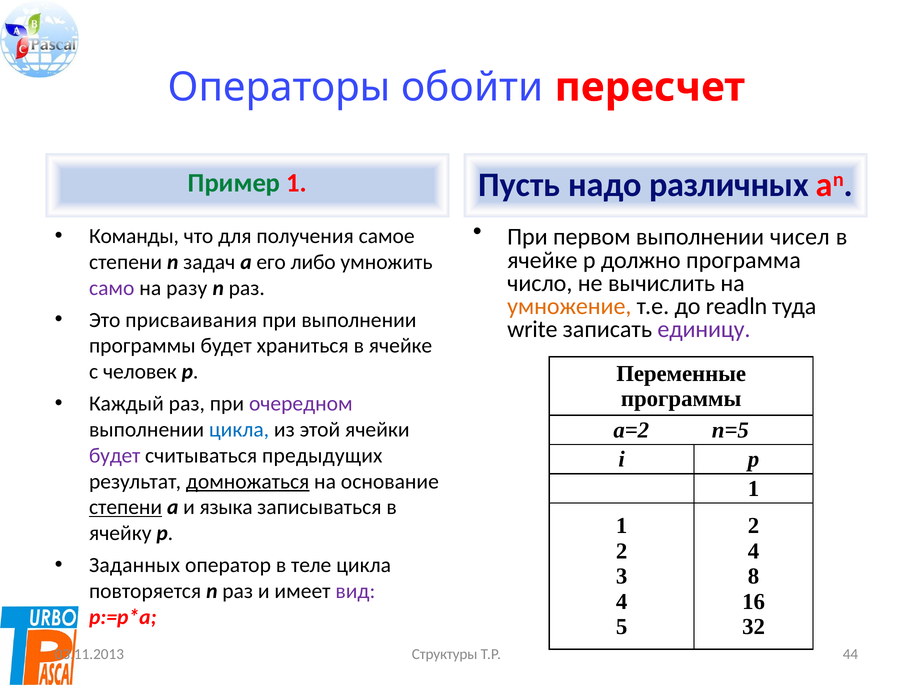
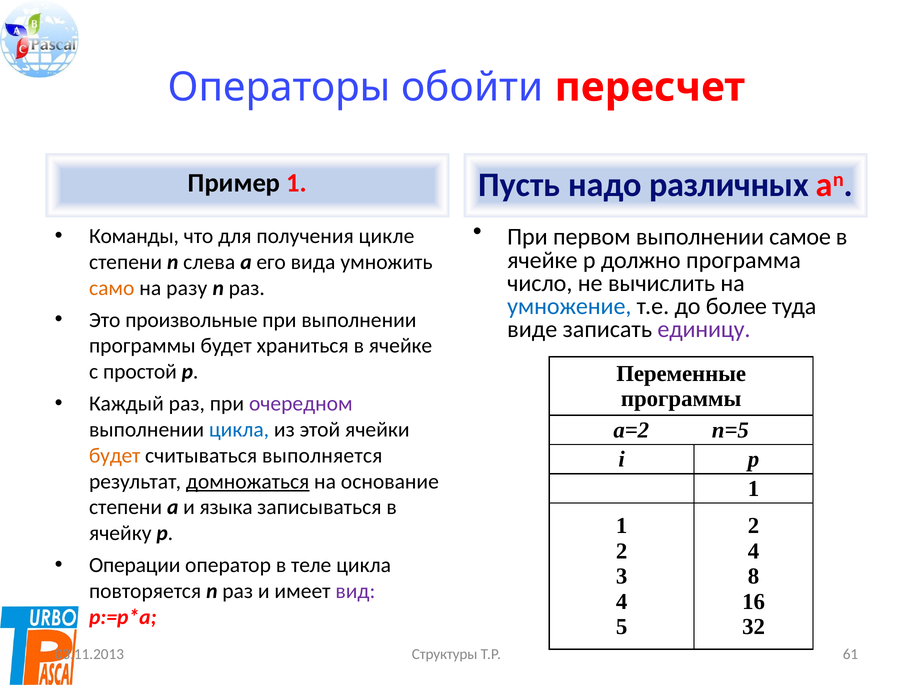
Пример colour: green -> black (234, 183)
чисел: чисел -> самое (800, 237)
самое: самое -> цикле (387, 236)
задач: задач -> слева (209, 262)
либо: либо -> вида (313, 262)
само colour: purple -> orange (112, 288)
умножение colour: orange -> blue (569, 306)
readln: readln -> более (736, 306)
присваивания: присваивания -> произвольные (191, 320)
write: write -> виде (532, 329)
человек: человек -> простой (140, 372)
будет colour: purple -> orange (115, 455)
предыдущих: предыдущих -> выполняется (322, 455)
степени underline: present -> none (126, 507)
Заданных: Заданных -> Операции (135, 565)
44: 44 -> 61 (851, 654)
